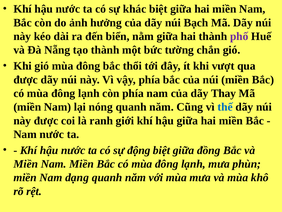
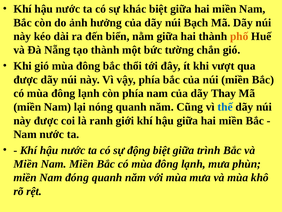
phố colour: purple -> orange (239, 36)
đồng: đồng -> trình (209, 150)
dạng: dạng -> đóng (77, 177)
